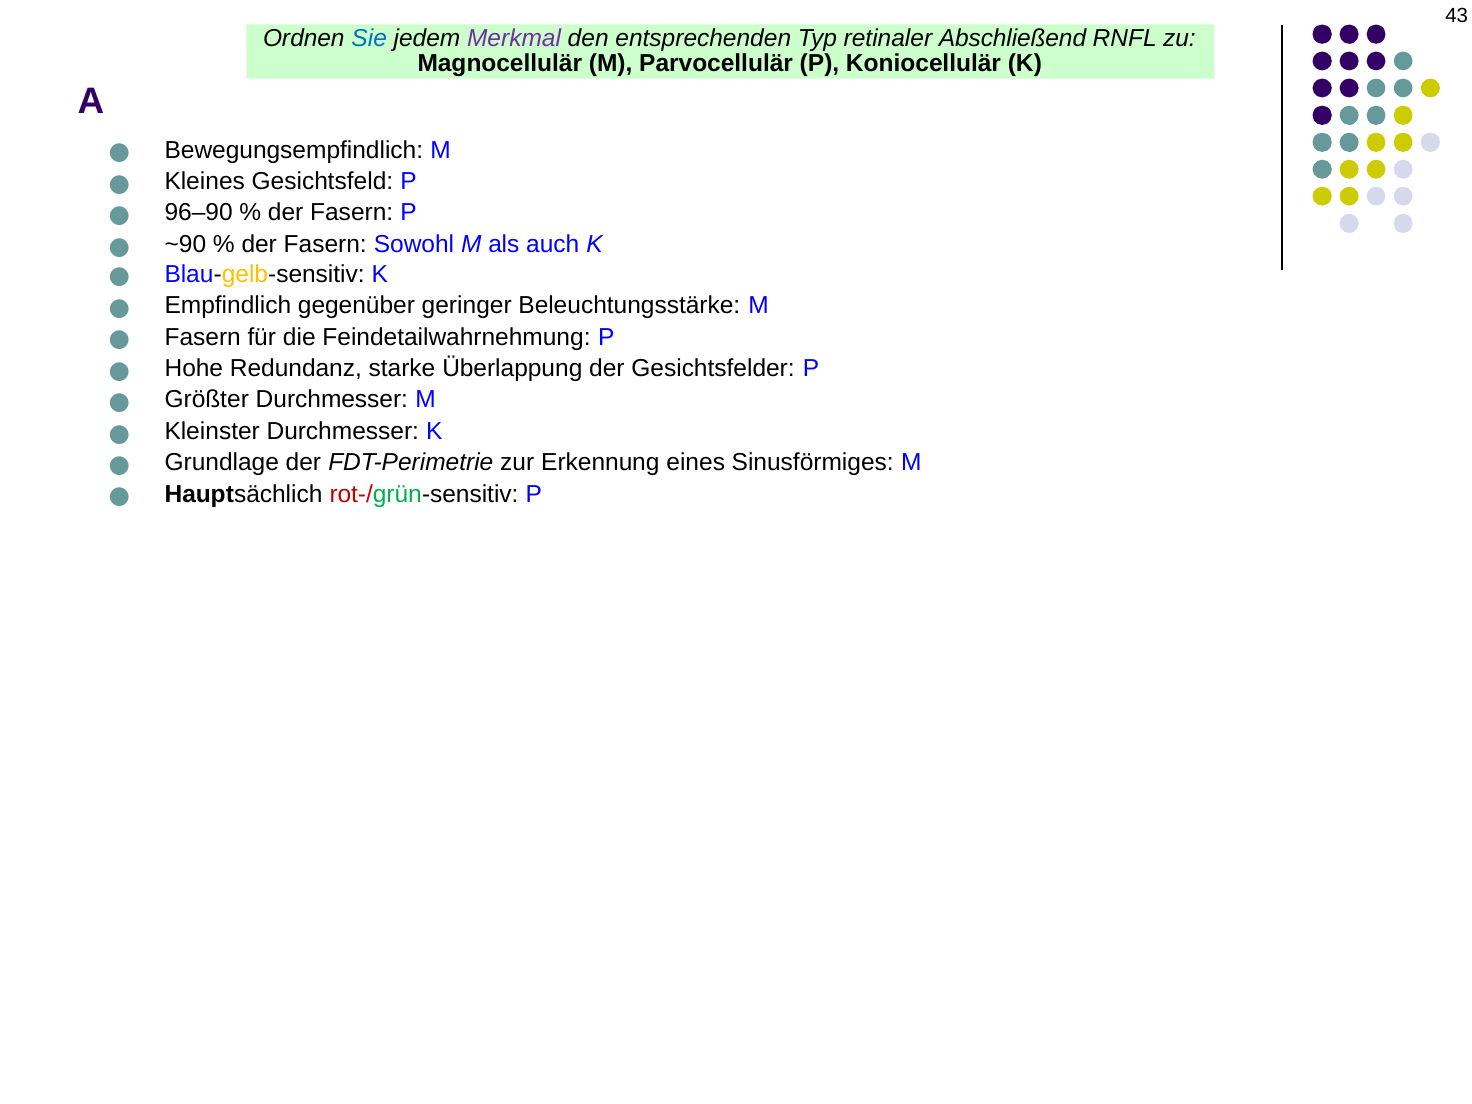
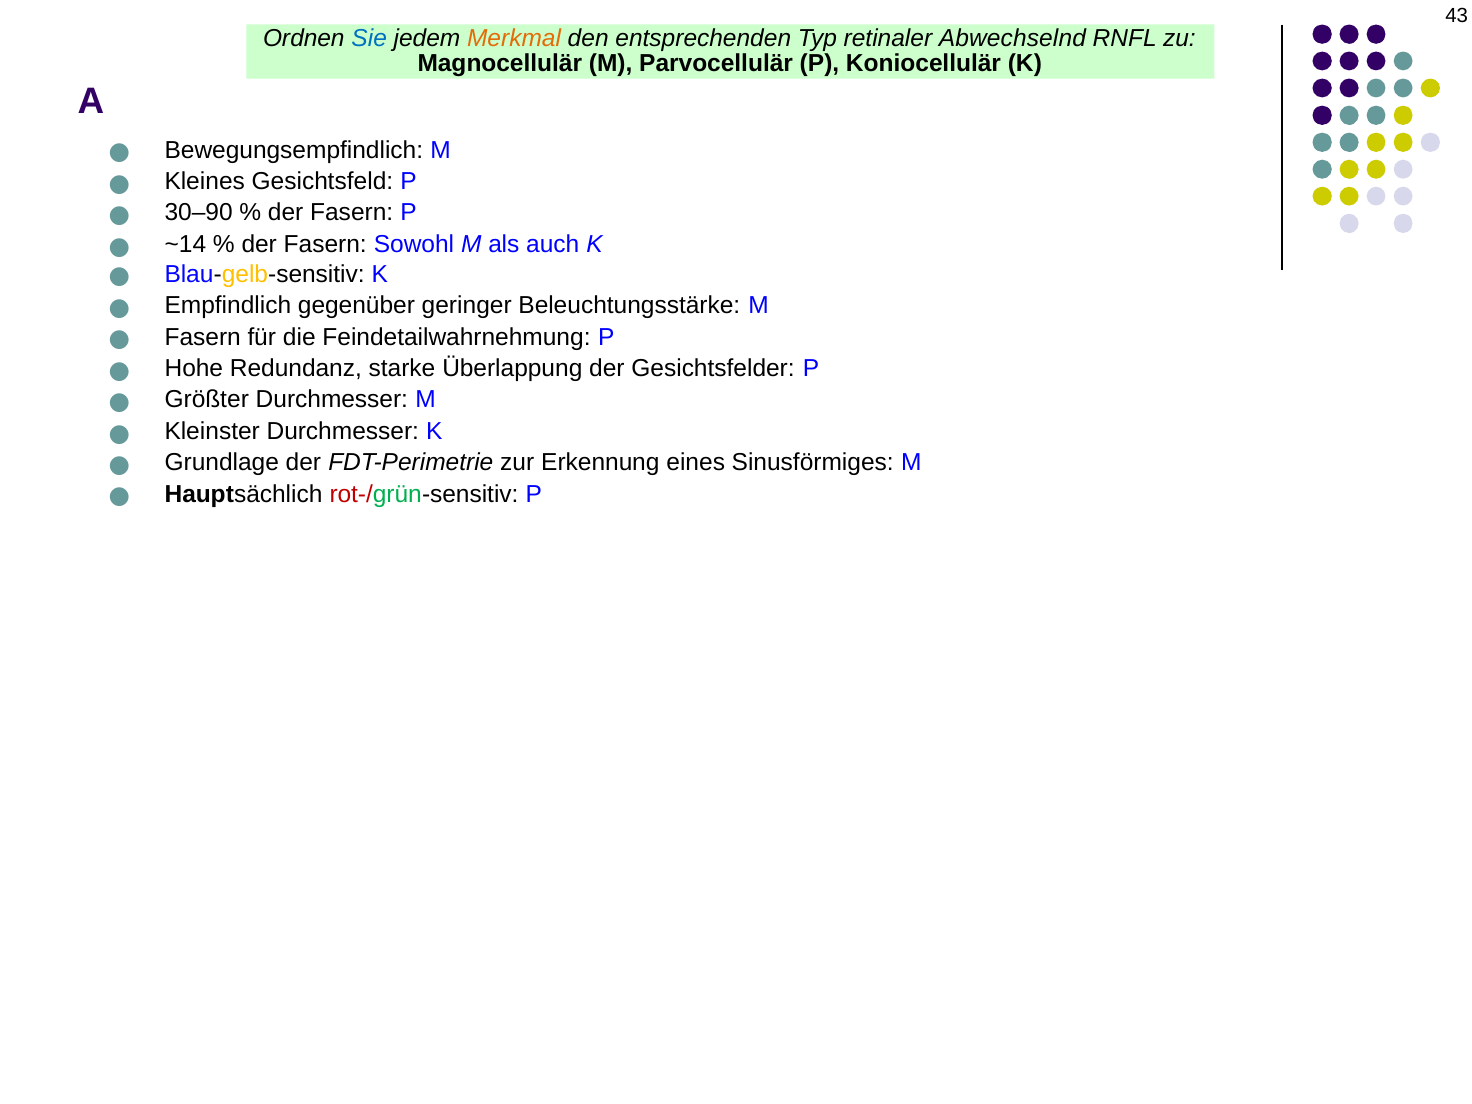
Merkmal colour: purple -> orange (514, 38)
Abschließend: Abschließend -> Abwechselnd (1012, 38)
96–90: 96–90 -> 30–90 (199, 213)
~90: ~90 -> ~14 (185, 244)
